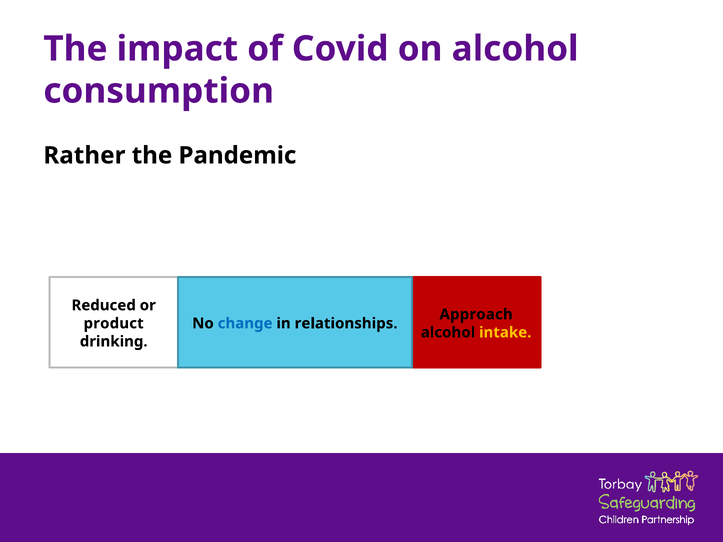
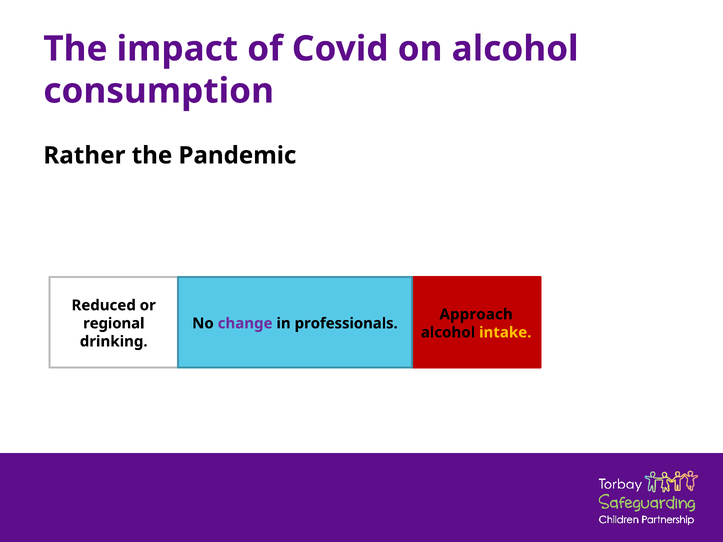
product: product -> regional (114, 324)
change colour: blue -> purple (245, 324)
relationships: relationships -> professionals (346, 324)
